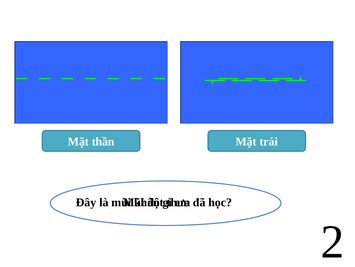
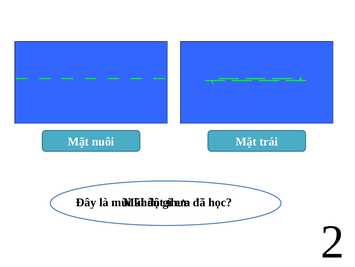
thần: thần -> nuôi (103, 141)
